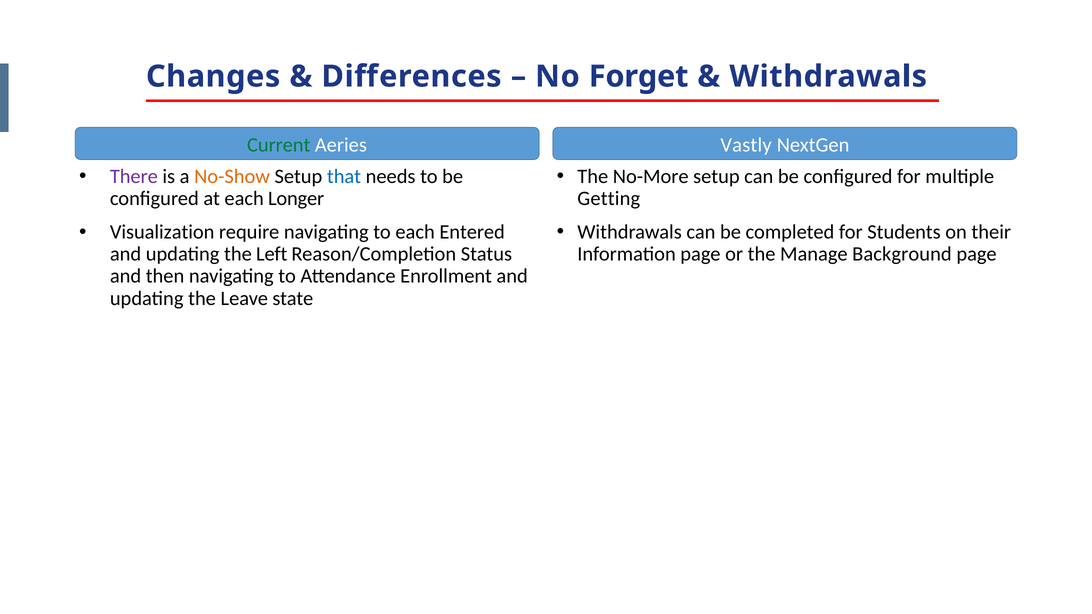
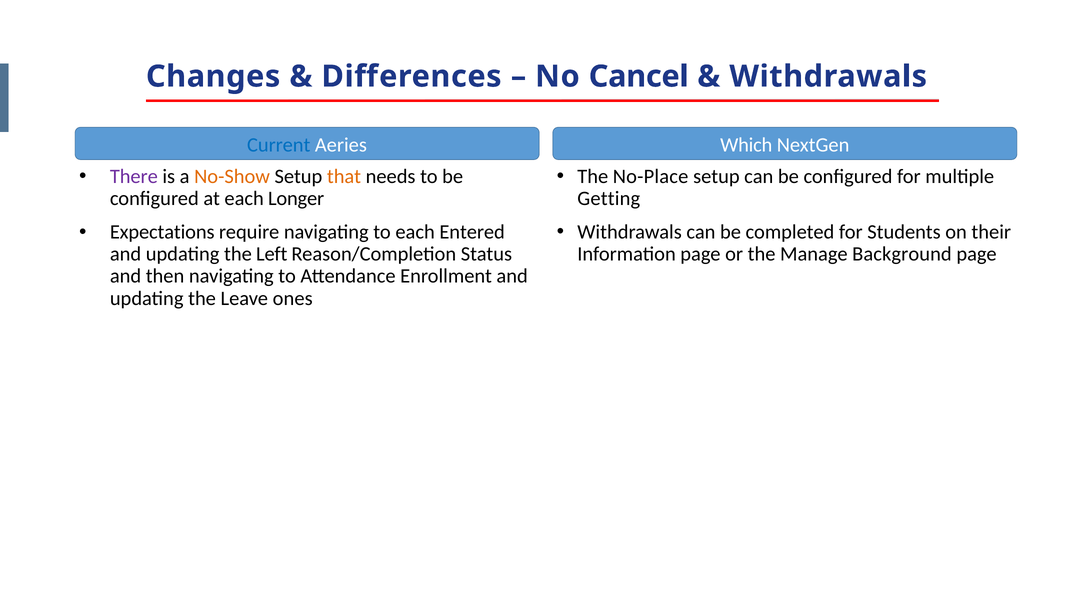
Forget: Forget -> Cancel (639, 77)
Current colour: green -> blue (279, 145)
Vastly: Vastly -> Which (746, 145)
No-More: No-More -> No-Place (651, 176)
that colour: blue -> orange (344, 176)
Visualization: Visualization -> Expectations (162, 232)
state: state -> ones (293, 298)
